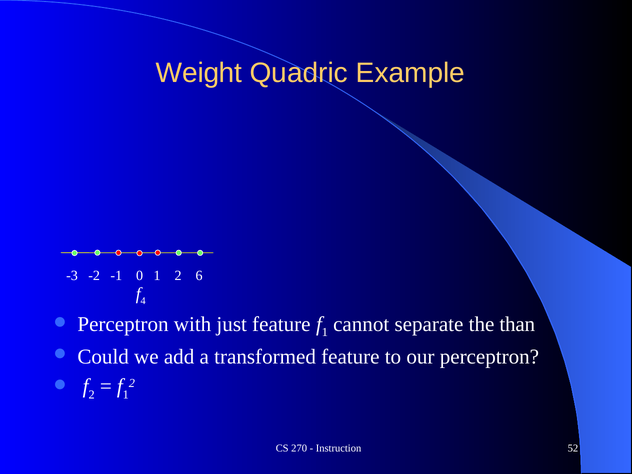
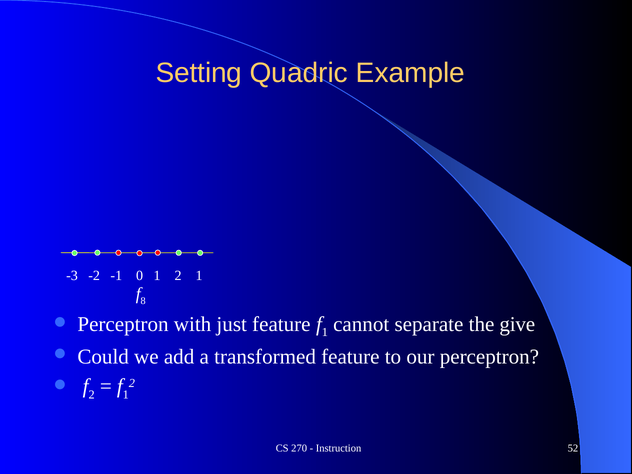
Weight: Weight -> Setting (199, 73)
2 6: 6 -> 1 (199, 276)
4: 4 -> 8 (143, 301)
than: than -> give (517, 324)
